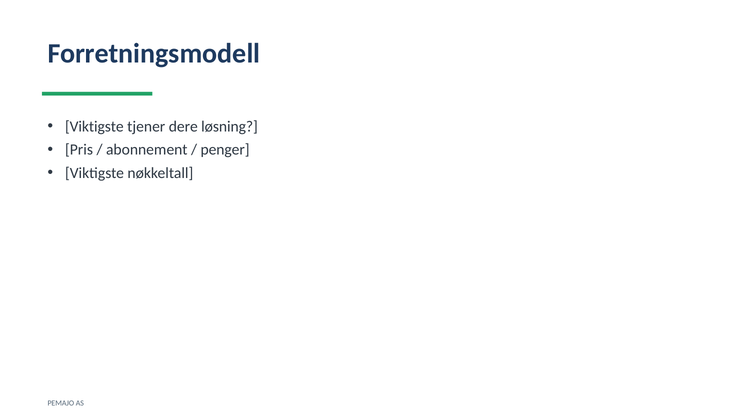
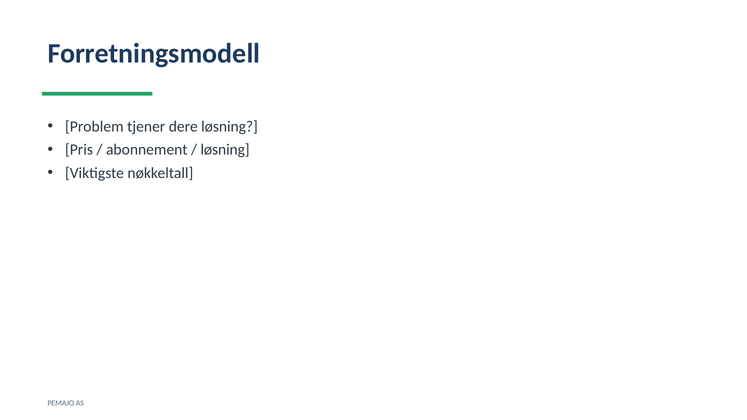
Viktigste: Viktigste -> Problem (94, 127)
penger: penger -> løsning (225, 150)
